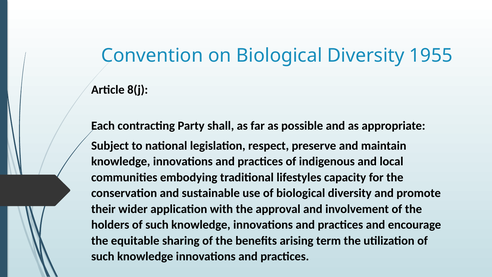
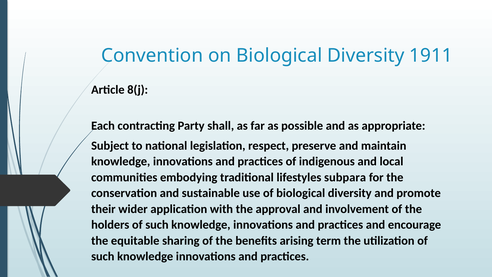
1955: 1955 -> 1911 (431, 55)
capacity: capacity -> subpara (345, 177)
